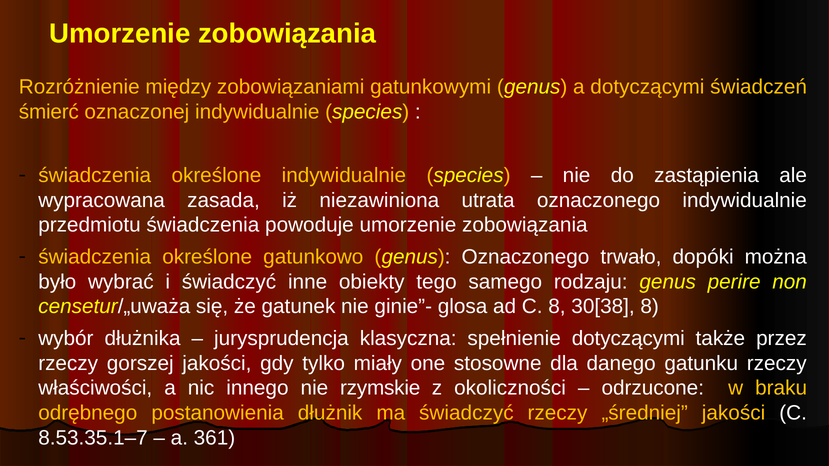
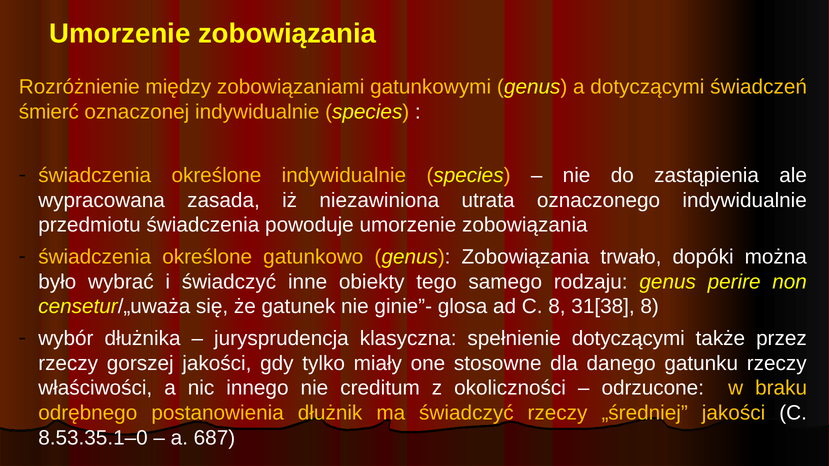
genus Oznaczonego: Oznaczonego -> Zobowiązania (525, 257)
30[38: 30[38 -> 31[38 (603, 307)
rzymskie: rzymskie -> creditum (380, 388)
8.53.35.1–7: 8.53.35.1–7 -> 8.53.35.1–0 (93, 438)
361: 361 -> 687 (214, 438)
